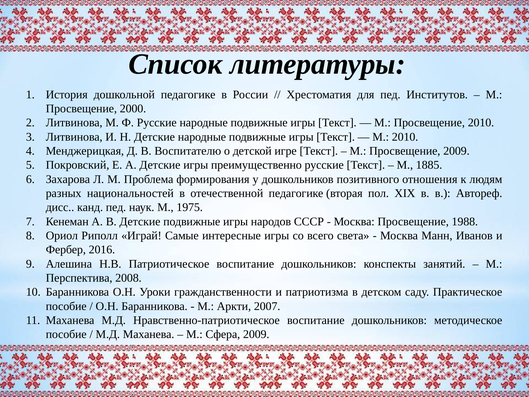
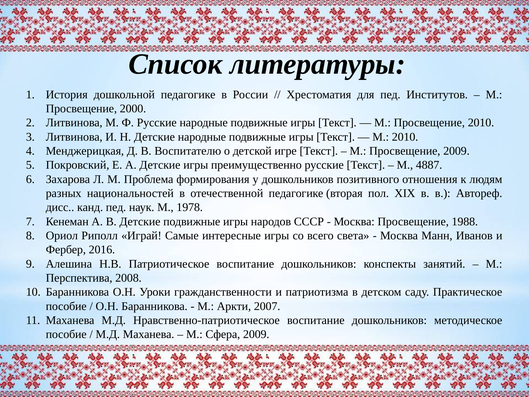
1885: 1885 -> 4887 (429, 165)
1975: 1975 -> 1978 (190, 207)
